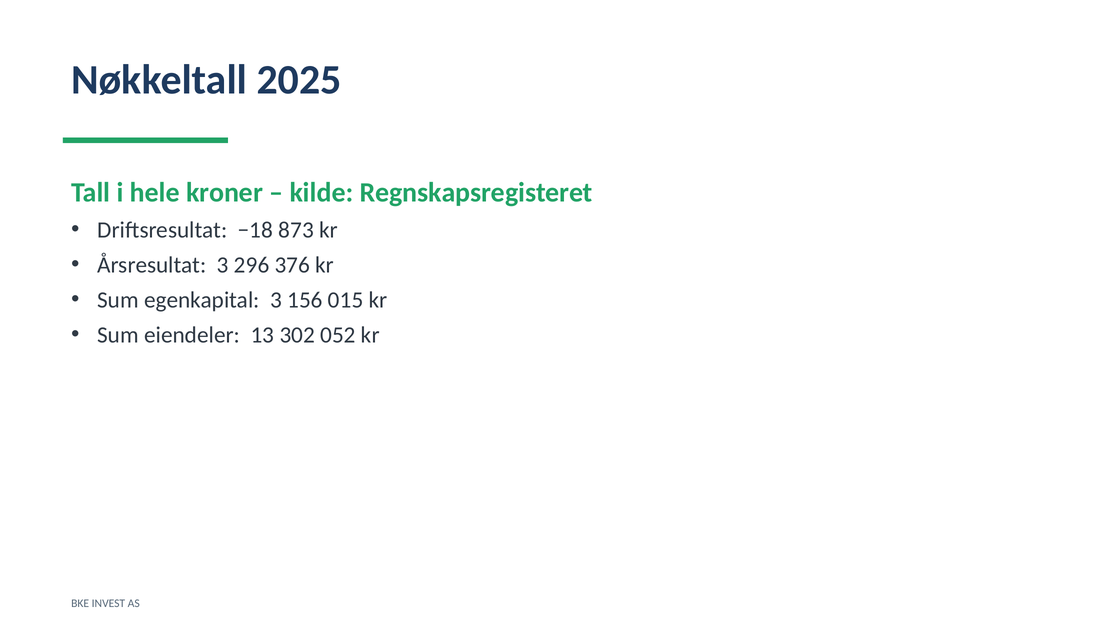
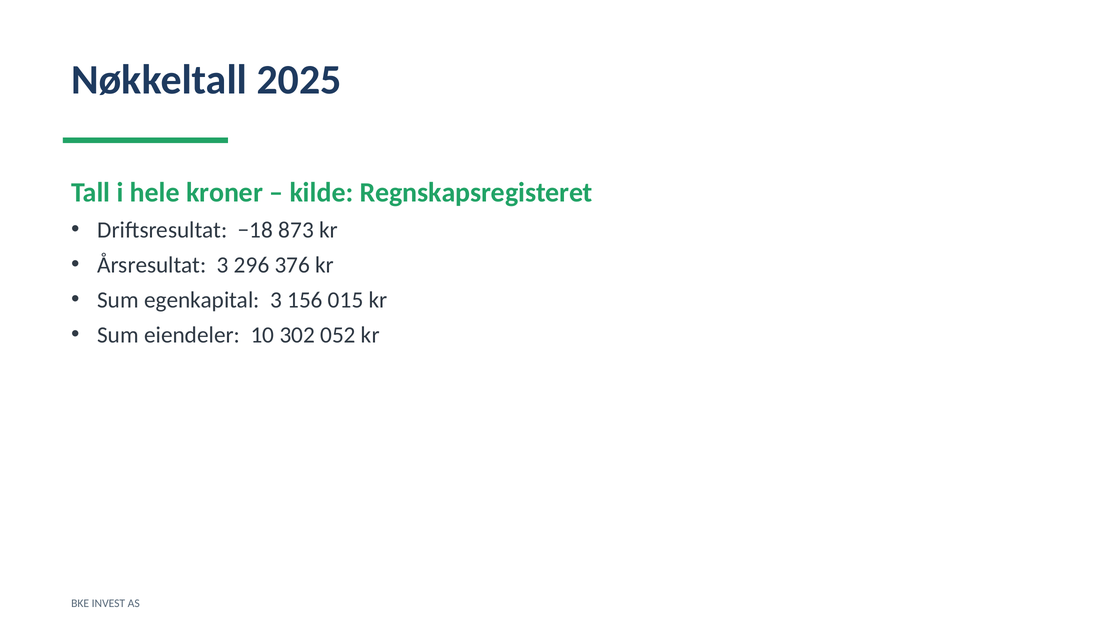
13: 13 -> 10 (262, 335)
